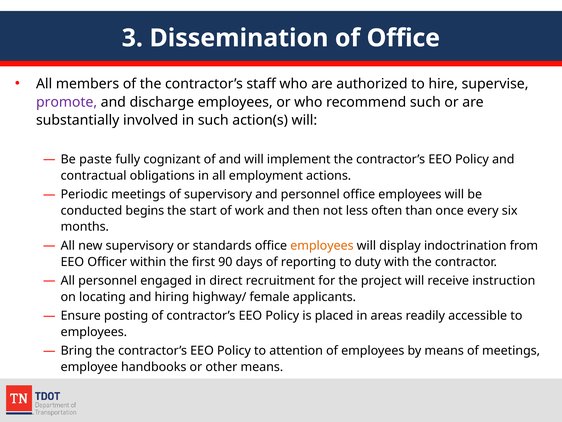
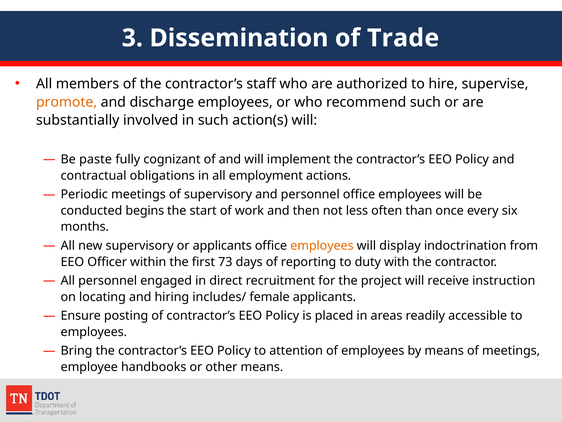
of Office: Office -> Trade (403, 38)
promote colour: purple -> orange (67, 102)
or standards: standards -> applicants (222, 245)
90: 90 -> 73 (225, 262)
highway/: highway/ -> includes/ (219, 297)
